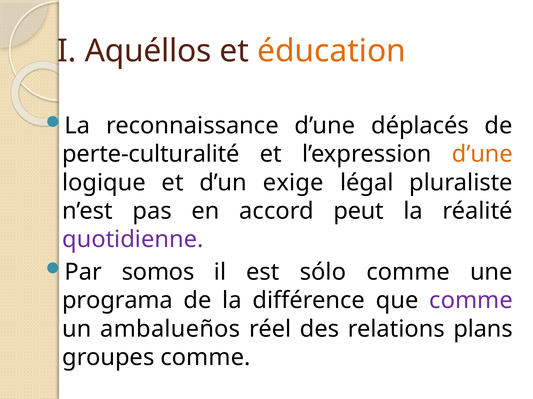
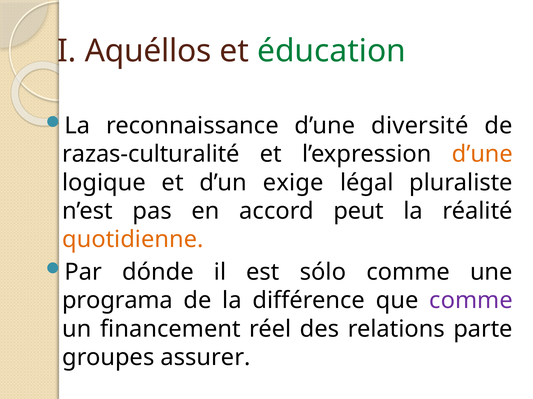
éducation colour: orange -> green (332, 51)
déplacés: déplacés -> diversité (420, 126)
perte-culturalité: perte-culturalité -> razas-culturalité (151, 154)
quotidienne colour: purple -> orange (133, 240)
somos: somos -> dónde (158, 273)
ambalueños: ambalueños -> financement (170, 330)
plans: plans -> parte (483, 330)
groupes comme: comme -> assurer (206, 358)
